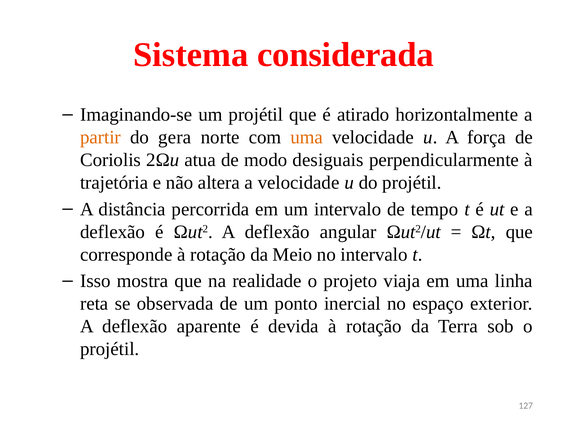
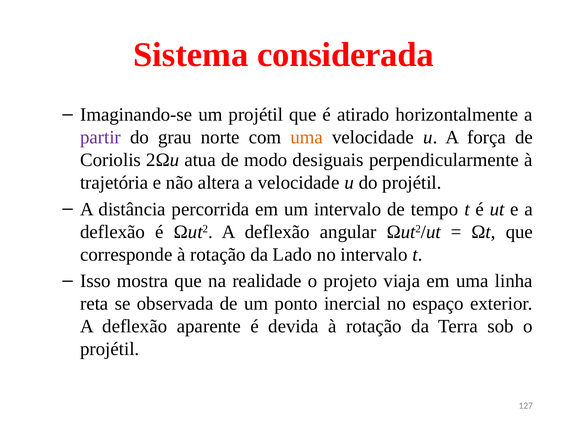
partir colour: orange -> purple (101, 137)
gera: gera -> grau (175, 137)
Meio: Meio -> Lado (292, 255)
